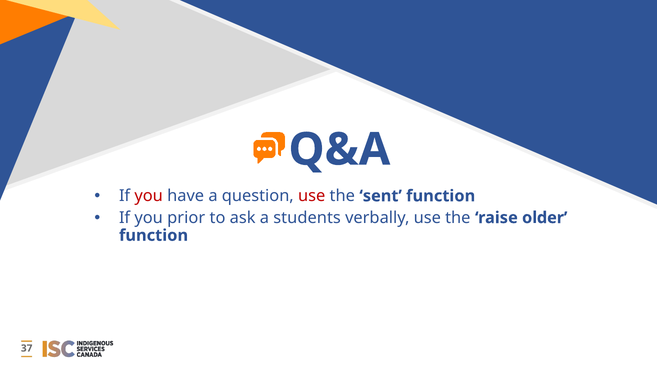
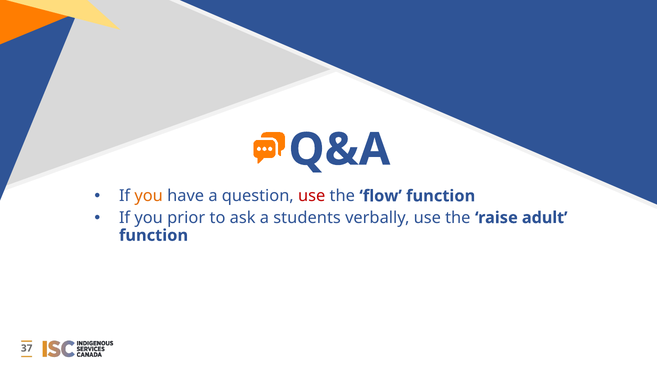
you colour: red -> orange (149, 196)
sent: sent -> flow (381, 196)
older: older -> adult (545, 218)
